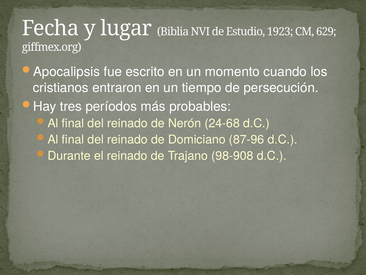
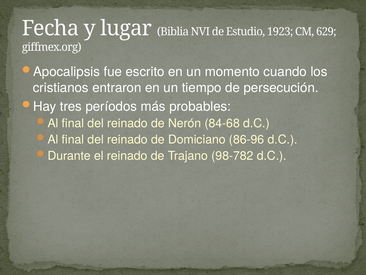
24-68: 24-68 -> 84-68 (222, 123)
87-96: 87-96 -> 86-96 (247, 139)
98-908: 98-908 -> 98-782 (232, 155)
